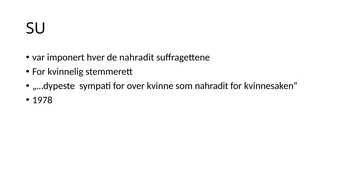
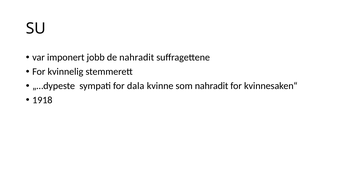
hver: hver -> jobb (96, 57)
over: over -> dala (136, 86)
1978: 1978 -> 1918 (42, 100)
